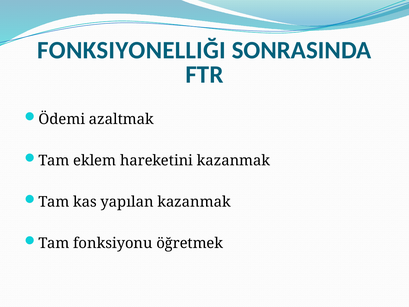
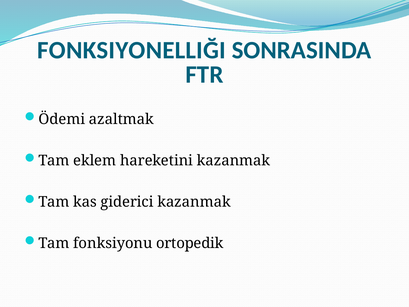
yapılan: yapılan -> giderici (127, 202)
öğretmek: öğretmek -> ortopedik (190, 243)
